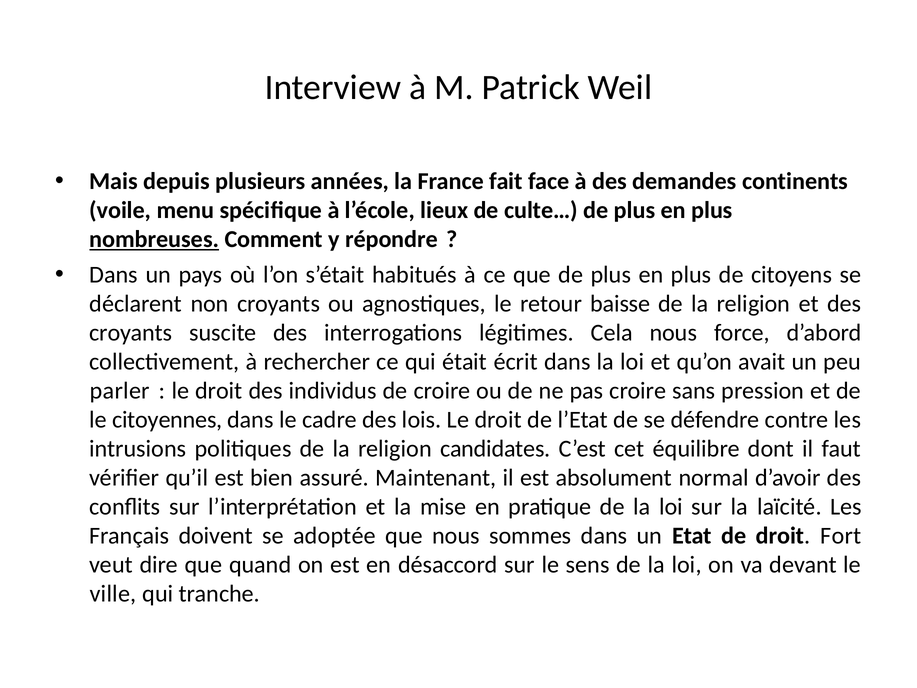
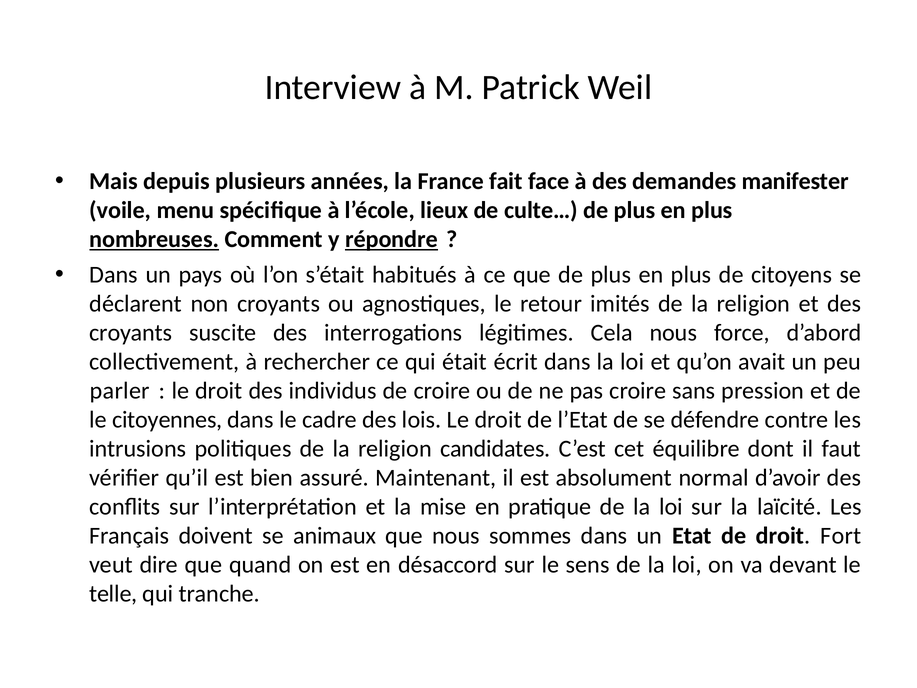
continents: continents -> manifester (795, 181)
répondre underline: none -> present (391, 239)
baisse: baisse -> imités (620, 303)
adoptée: adoptée -> animaux (335, 536)
ville: ville -> telle (113, 594)
